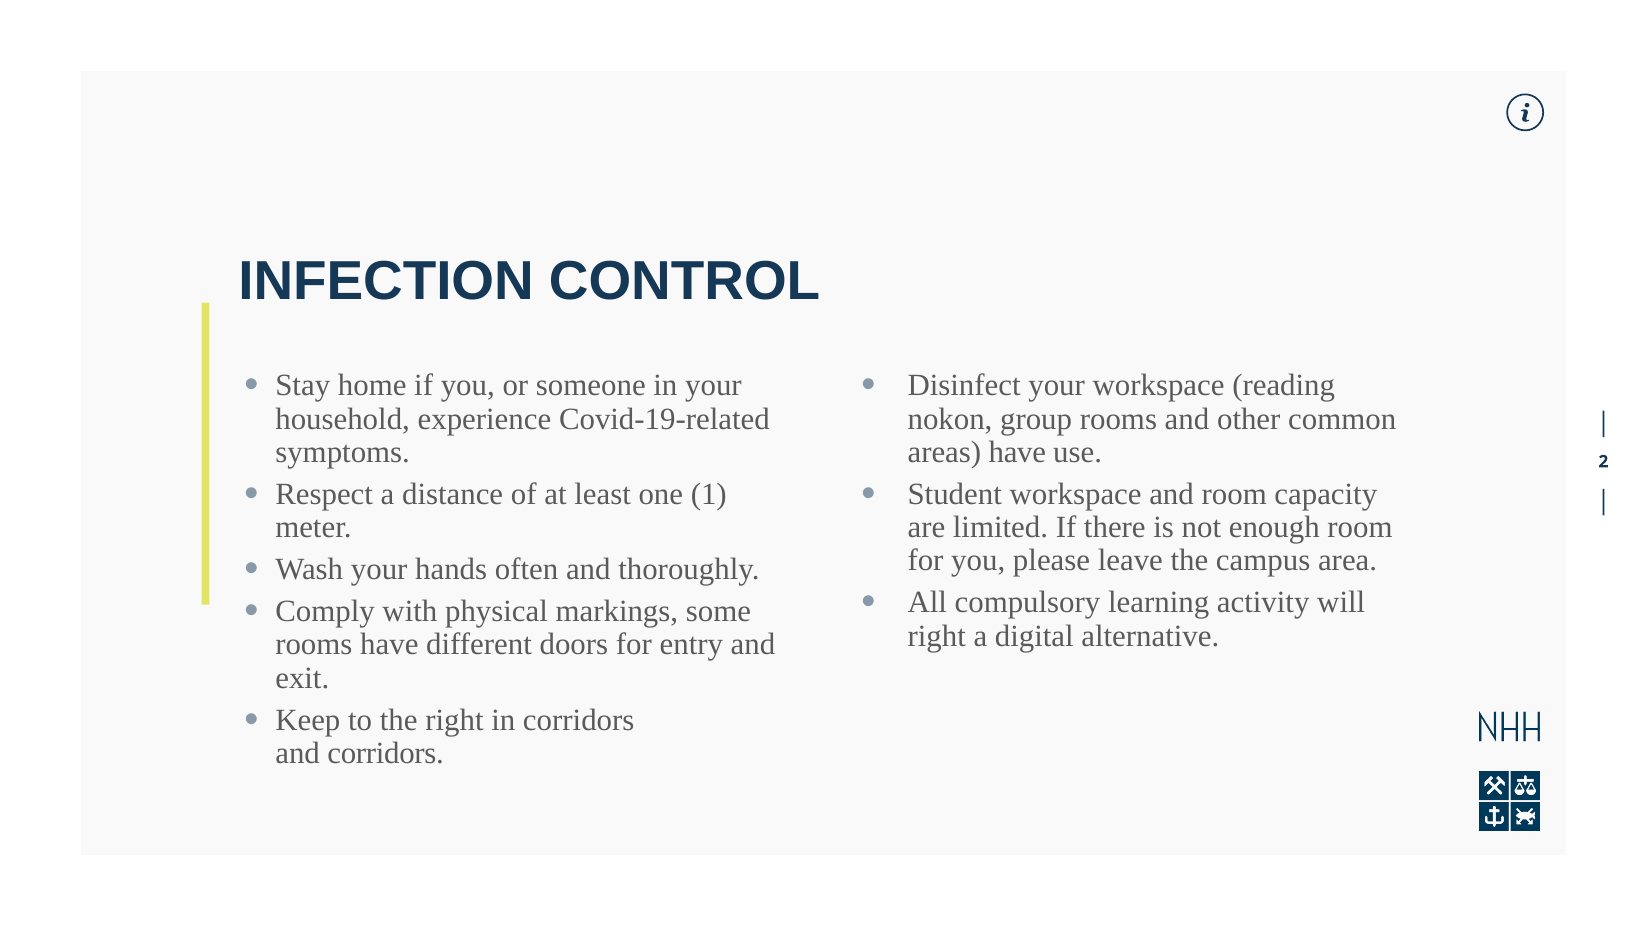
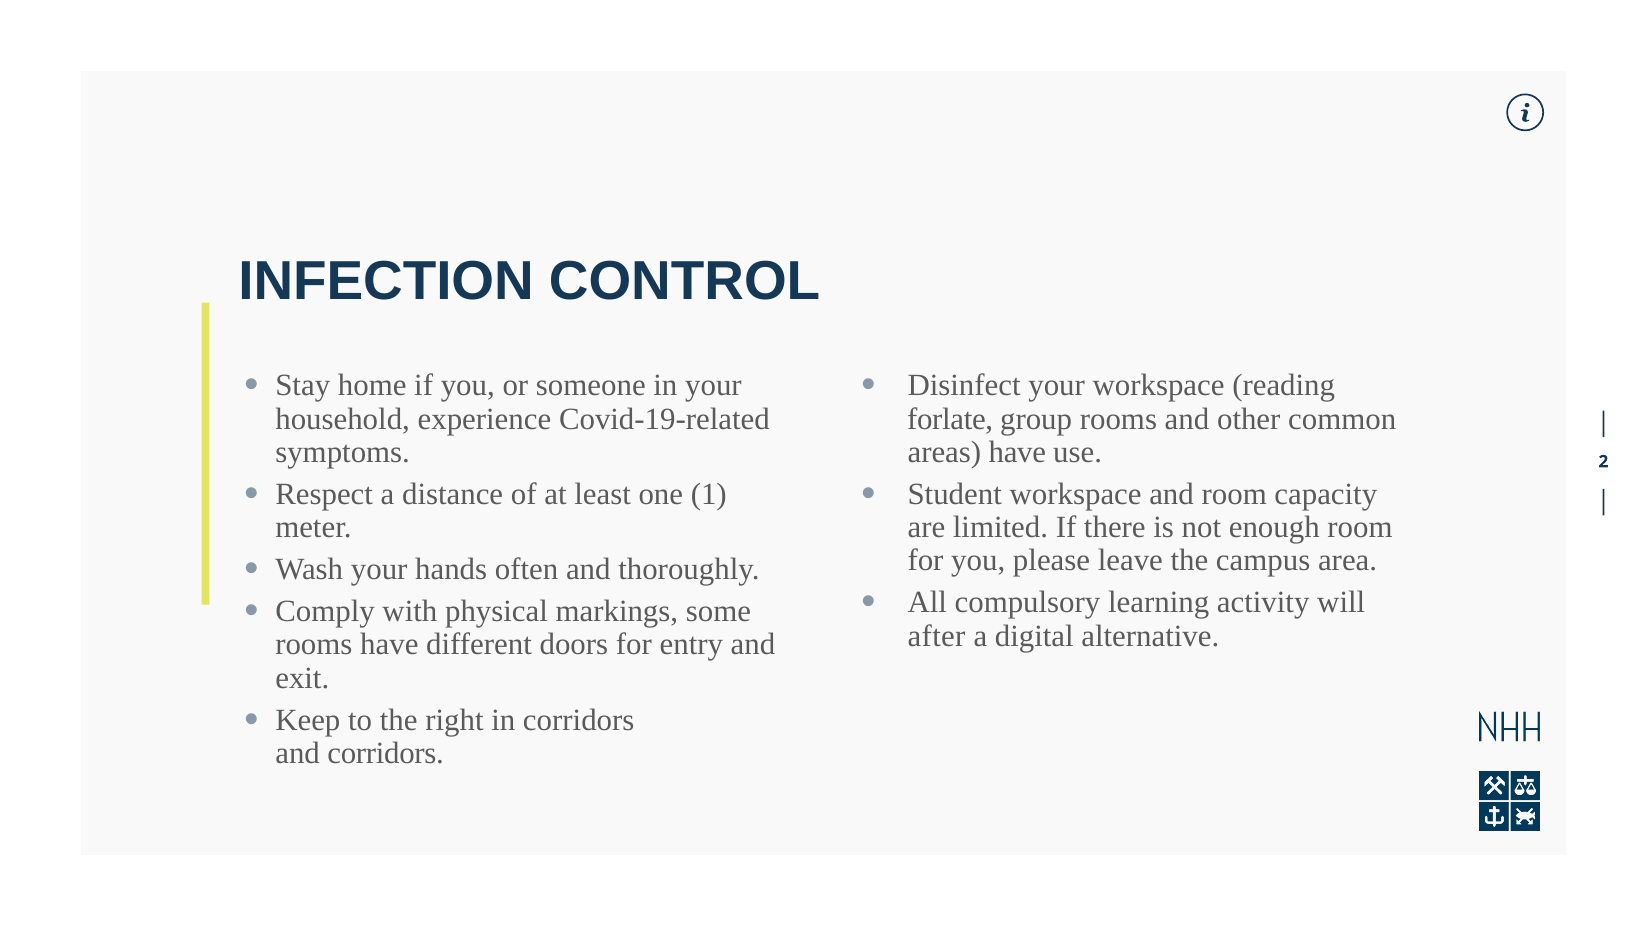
nokon: nokon -> forlate (950, 419)
right: right -> after (937, 636)
